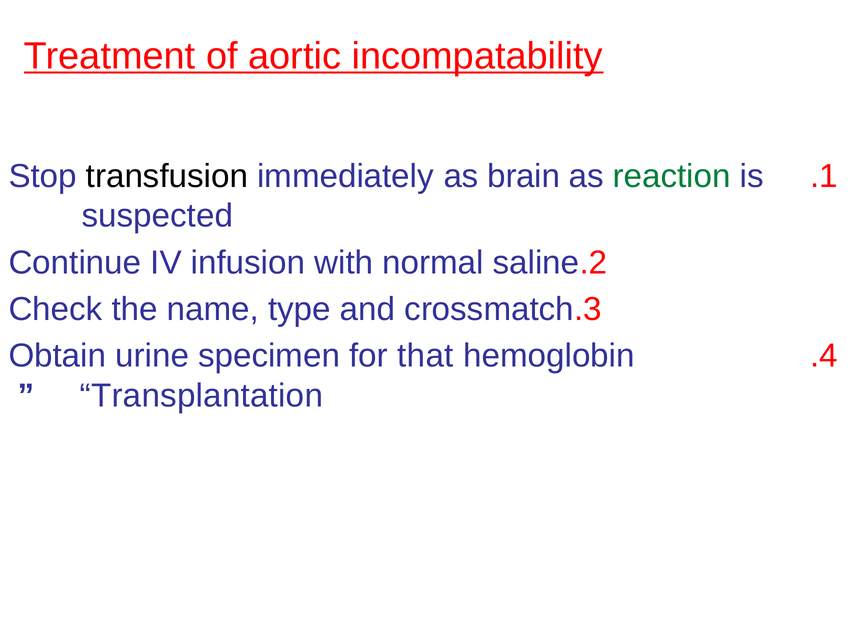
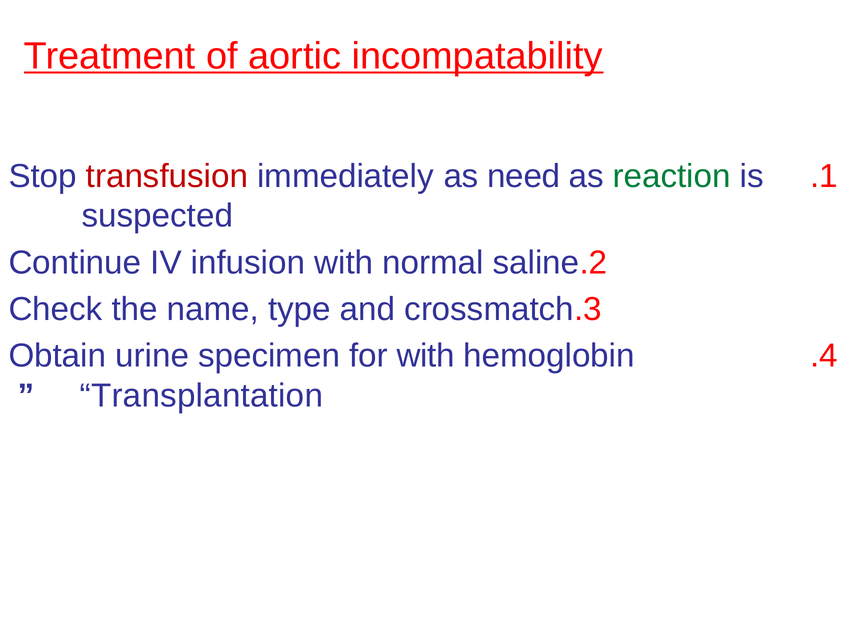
transfusion colour: black -> red (167, 176)
brain: brain -> need (524, 176)
for that: that -> with (426, 355)
